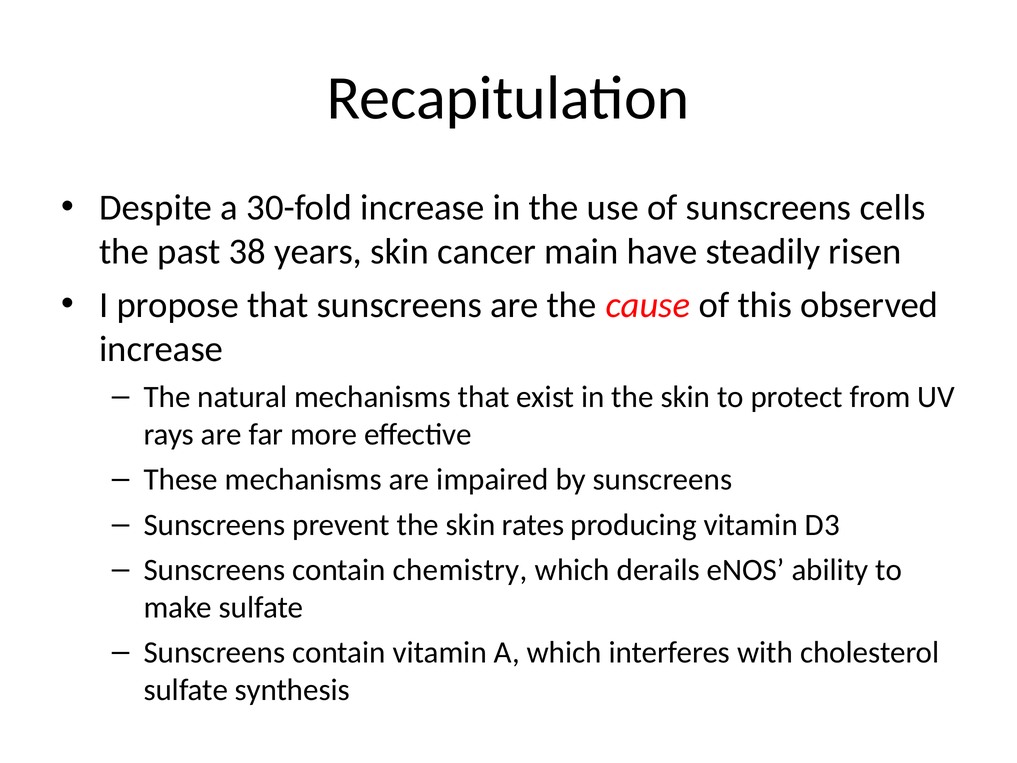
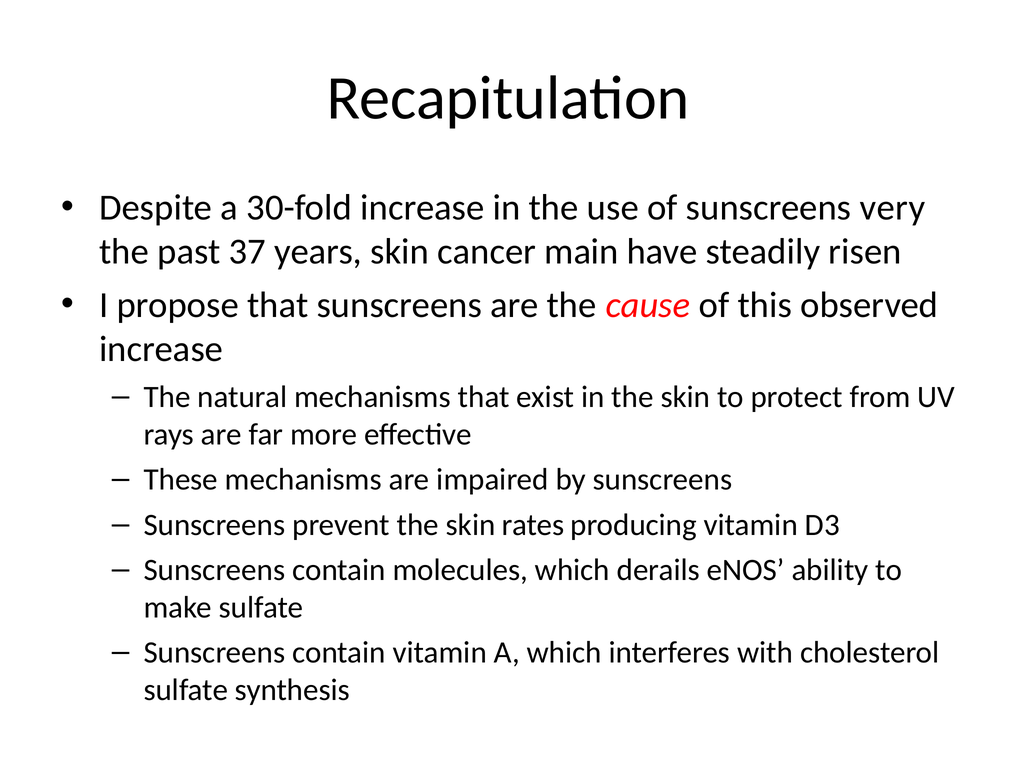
cells: cells -> very (893, 208)
38: 38 -> 37 (247, 252)
chemistry: chemistry -> molecules (460, 570)
